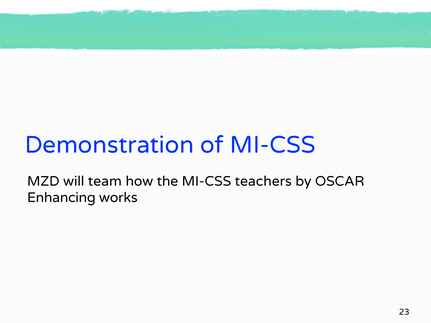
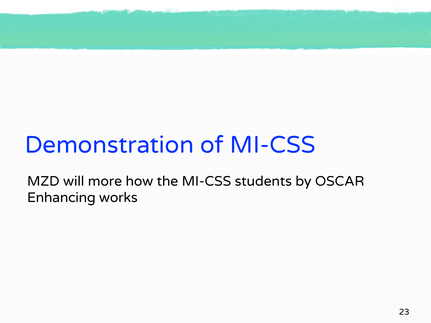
team: team -> more (105, 181)
teachers: teachers -> students (263, 181)
